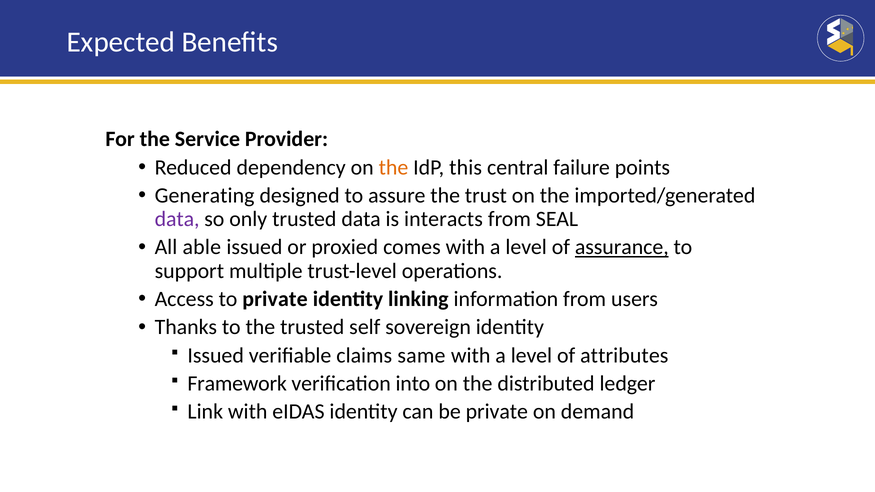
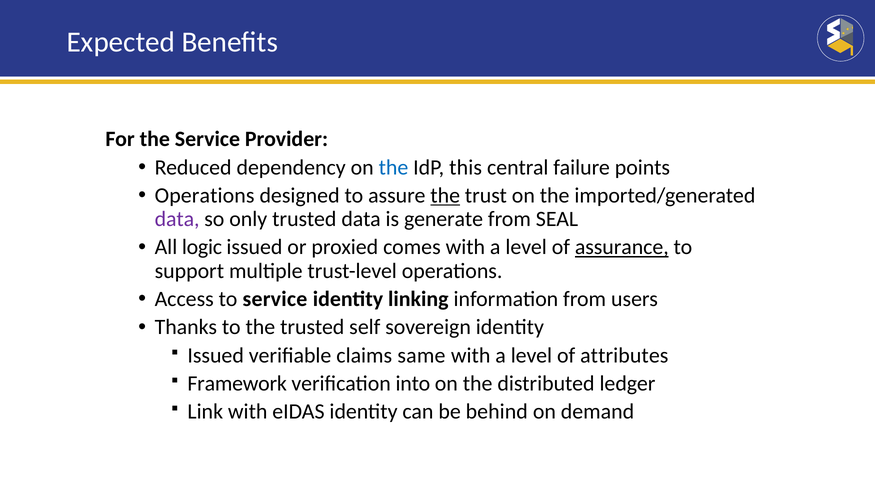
the colour: orange -> blue (393, 167)
Generating: Generating -> Operations (205, 196)
the underline: none -> present (445, 196)
interacts: interacts -> generate (444, 219)
able: able -> logic (202, 247)
to private: private -> service (275, 299)
be private: private -> behind (497, 412)
